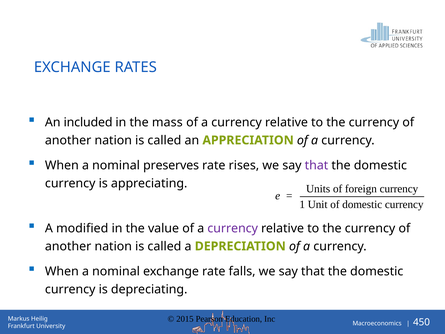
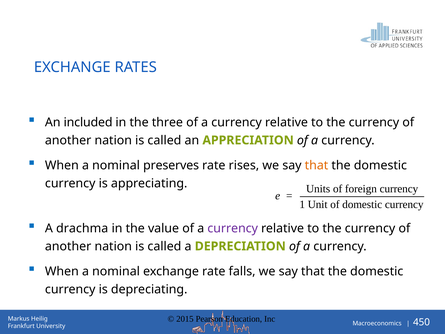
mass: mass -> three (167, 122)
that colour: purple -> orange (316, 165)
modified: modified -> drachma (82, 228)
